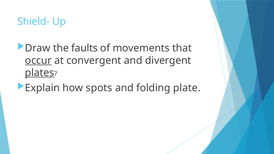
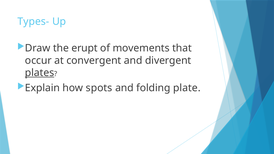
Shield-: Shield- -> Types- (33, 22)
faults: faults -> erupt (85, 48)
occur underline: present -> none (38, 60)
